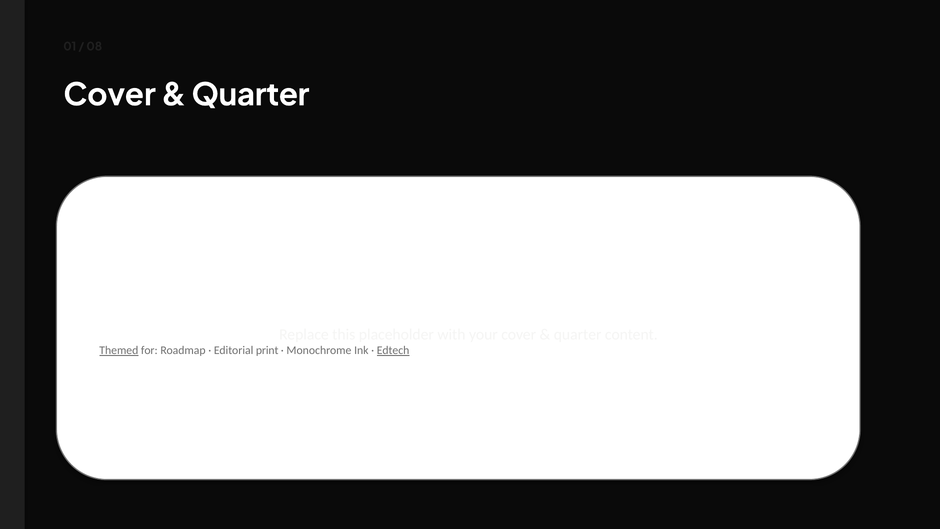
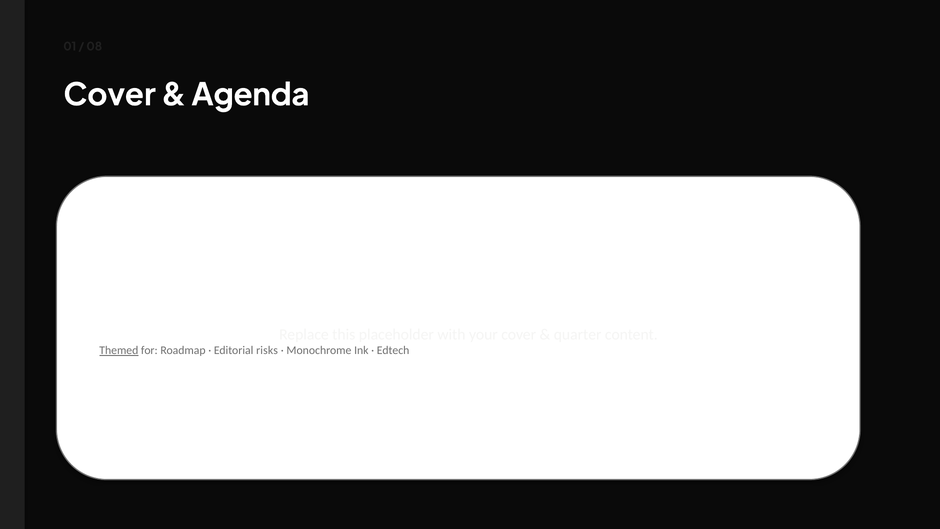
Quarter: Quarter -> Agenda (250, 95)
print: print -> risks (267, 350)
Edtech underline: present -> none (393, 350)
